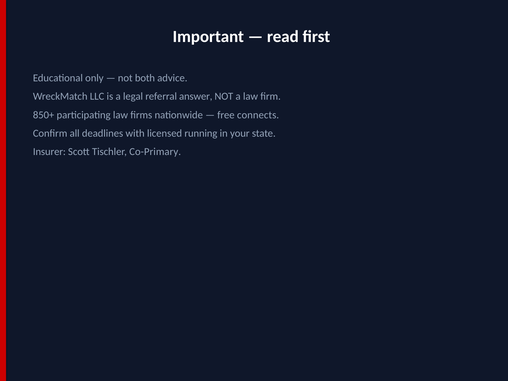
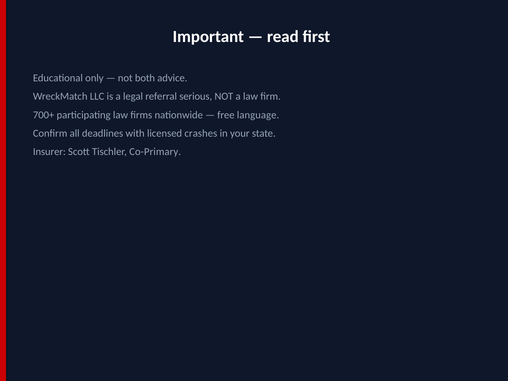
answer: answer -> serious (196, 97)
850+: 850+ -> 700+ (44, 115)
connects: connects -> language (258, 115)
running: running -> crashes (201, 133)
